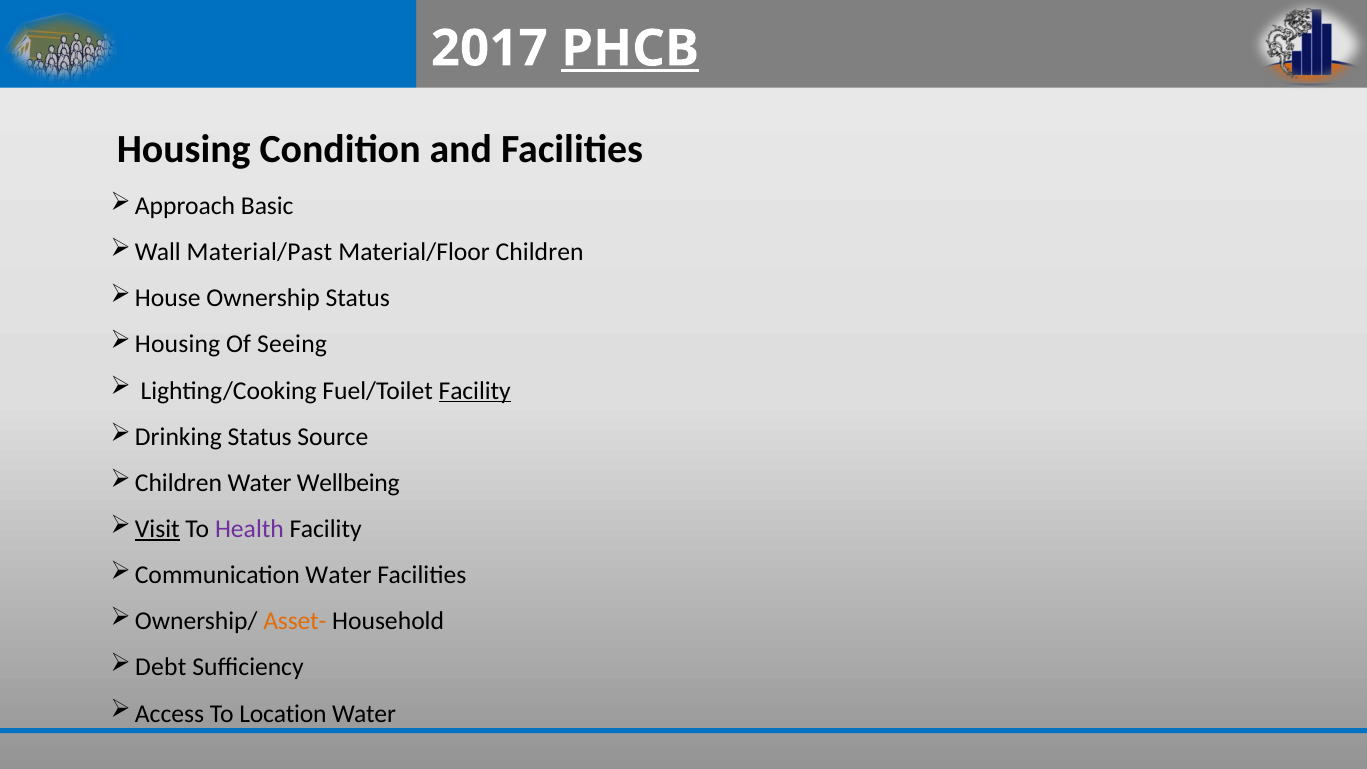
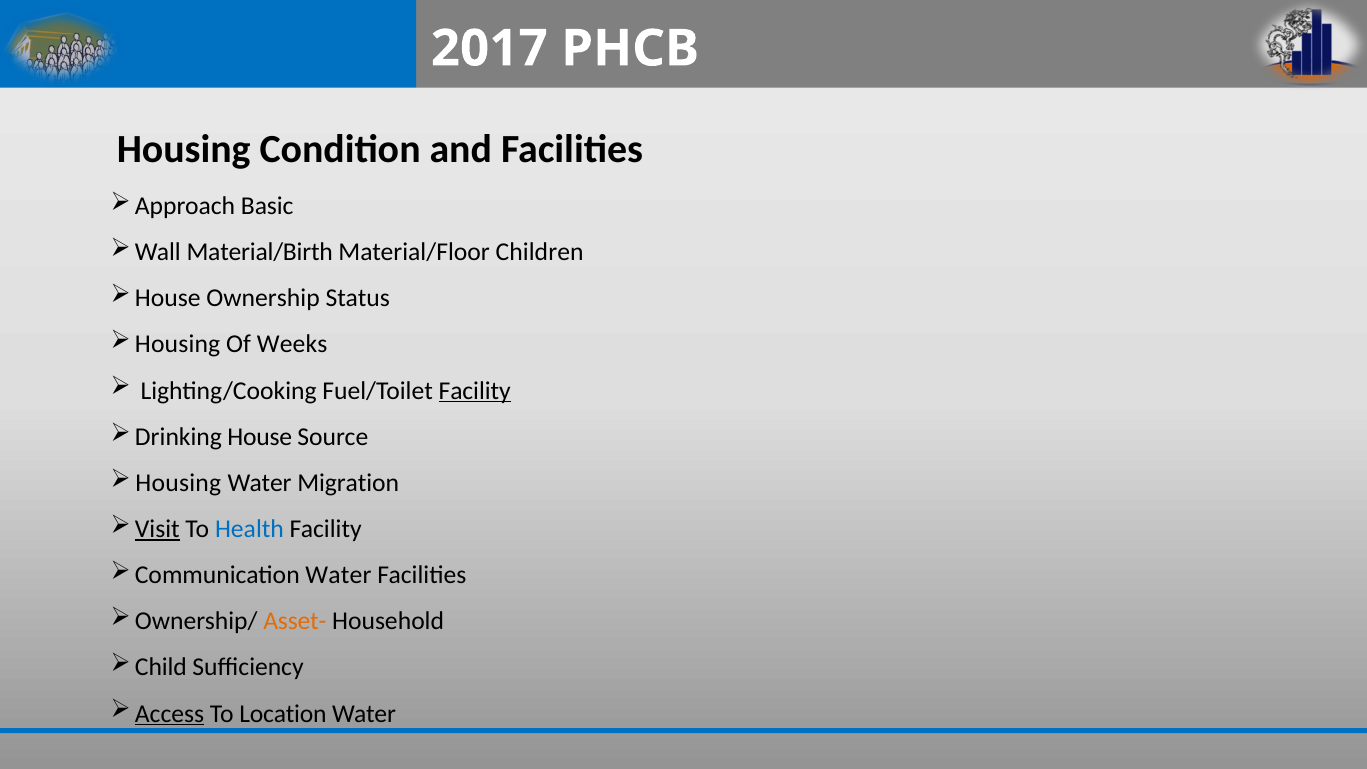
PHCB underline: present -> none (630, 49)
Material/Past: Material/Past -> Material/Birth (260, 252)
Seeing: Seeing -> Weeks (292, 344)
Drinking Status: Status -> House (260, 437)
Children: Children -> Housing (178, 483)
Wellbeing: Wellbeing -> Migration (348, 483)
Health colour: purple -> blue (249, 529)
Debt: Debt -> Child (161, 667)
Access underline: none -> present (169, 714)
